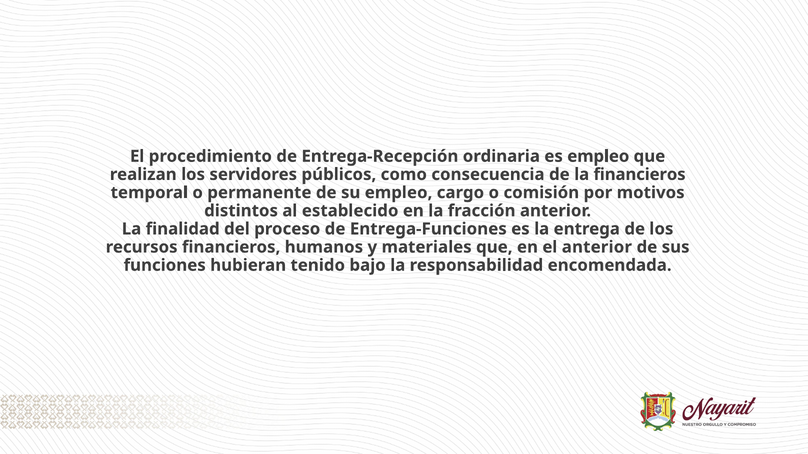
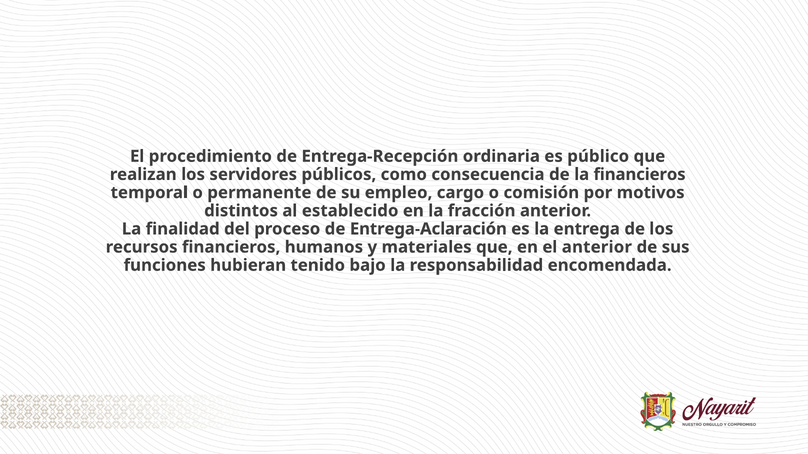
es empleo: empleo -> público (598, 156)
Entrega-Funciones: Entrega-Funciones -> Entrega-Aclaración (428, 229)
